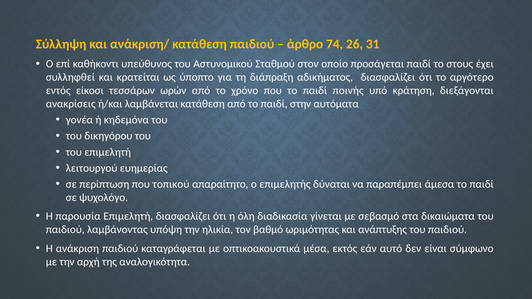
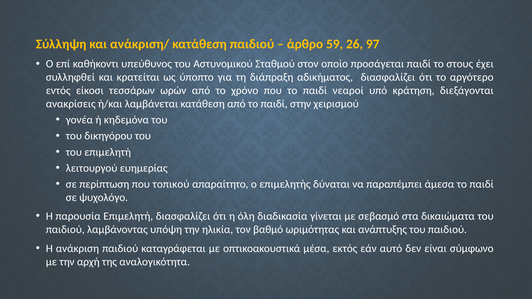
74: 74 -> 59 (335, 44)
31: 31 -> 97 (373, 44)
ποινής: ποινής -> νεαροί (348, 91)
αυτόματα: αυτόματα -> χειρισμού (336, 104)
